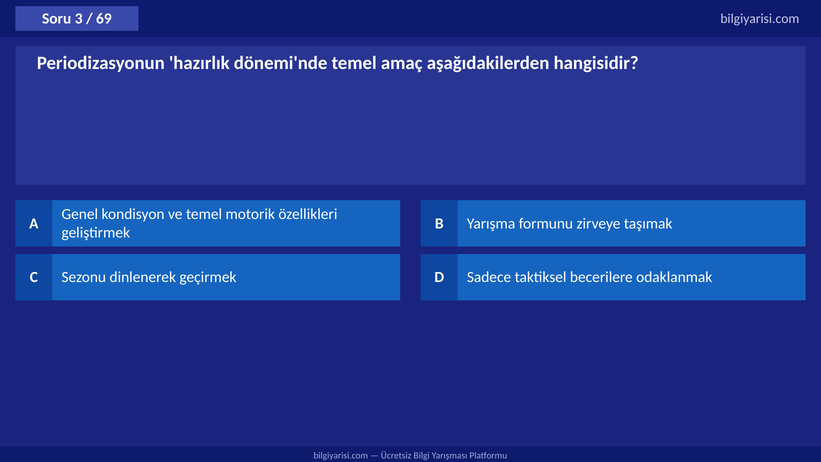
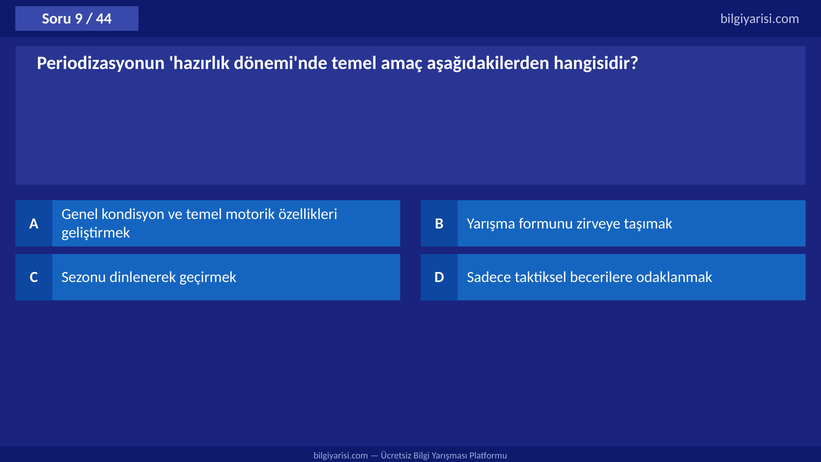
3: 3 -> 9 (79, 19)
69: 69 -> 44 (104, 19)
